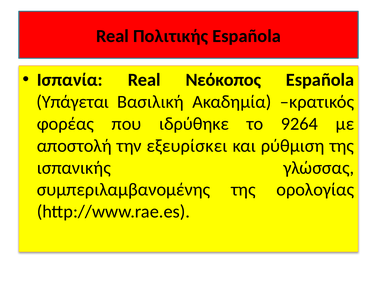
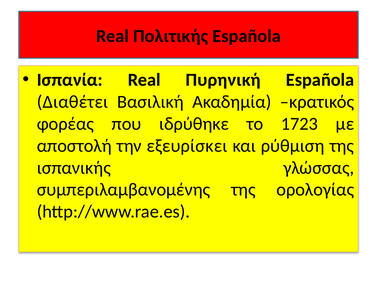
Νεόκοπος: Νεόκοπος -> Πυρηνική (223, 80)
Υπάγεται: Υπάγεται -> Διαθέτει (73, 102)
9264: 9264 -> 1723 (299, 124)
